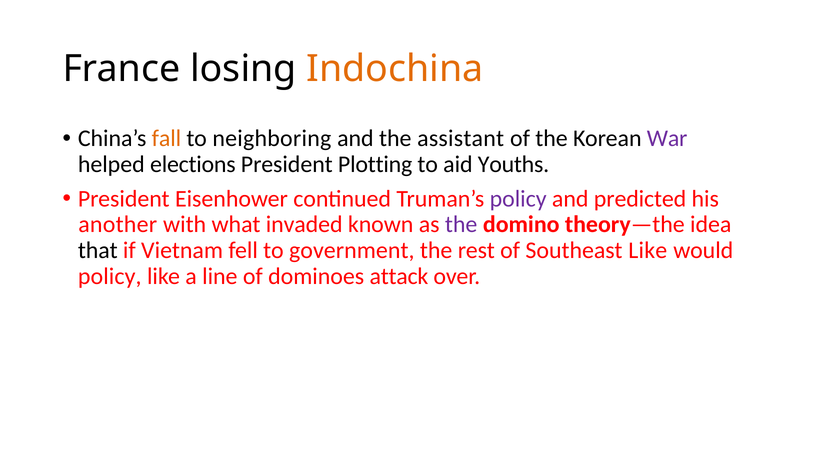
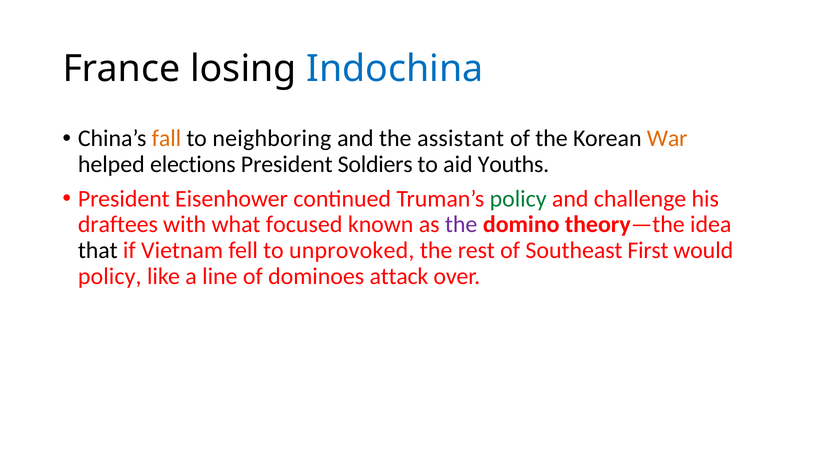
Indochina colour: orange -> blue (395, 69)
War colour: purple -> orange (667, 139)
Plotting: Plotting -> Soldiers (375, 164)
policy colour: purple -> green (518, 199)
predicted: predicted -> challenge (640, 199)
another: another -> draftees (118, 225)
invaded: invaded -> focused (304, 225)
government: government -> unprovoked (352, 251)
Southeast Like: Like -> First (648, 251)
